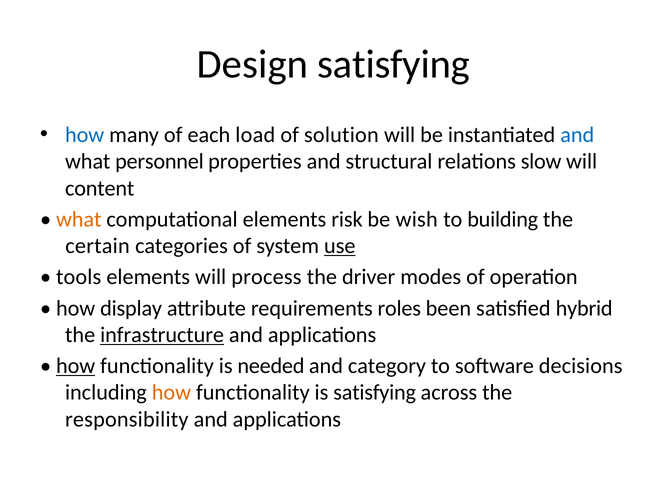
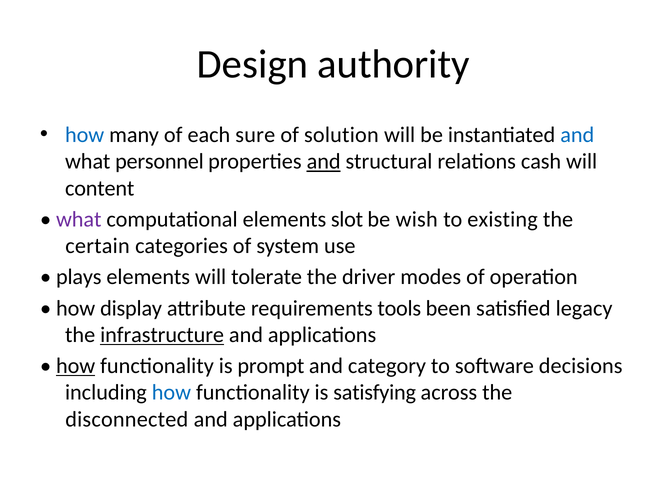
Design satisfying: satisfying -> authority (393, 65)
load: load -> sure (255, 135)
and underline: none -> present (324, 162)
slow: slow -> cash (541, 162)
what colour: orange -> purple (79, 219)
risk: risk -> slot (347, 219)
building: building -> existing (503, 219)
use underline: present -> none (340, 246)
tools: tools -> plays (79, 277)
process: process -> tolerate (267, 277)
roles: roles -> tools (399, 308)
hybrid: hybrid -> legacy (584, 308)
needed: needed -> prompt (271, 366)
how colour: orange -> blue (171, 393)
responsibility: responsibility -> disconnected (127, 420)
